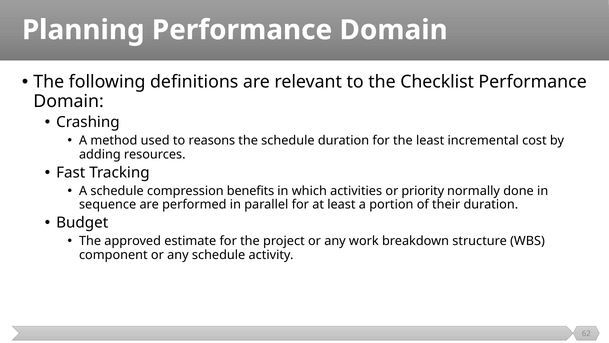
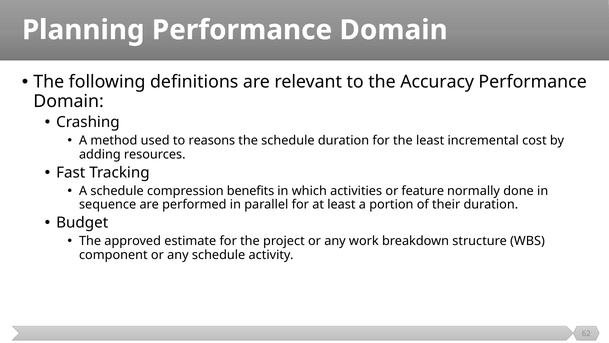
Checklist: Checklist -> Accuracy (437, 82)
priority: priority -> feature (423, 191)
